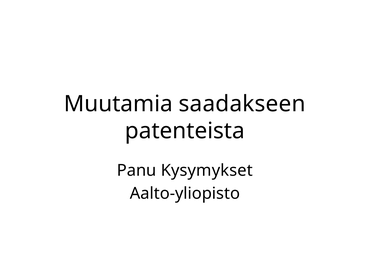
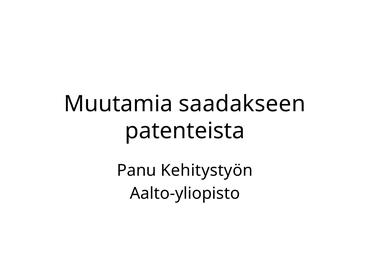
Kysymykset: Kysymykset -> Kehitystyön (207, 170)
